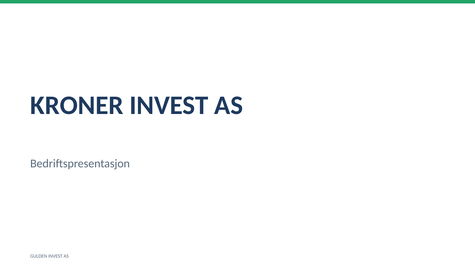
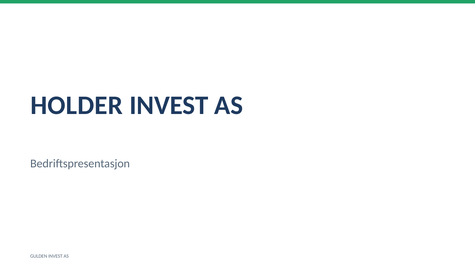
KRONER: KRONER -> HOLDER (77, 105)
